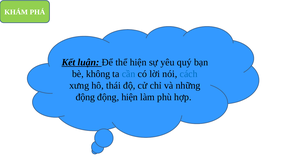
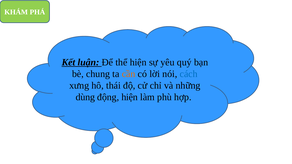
không: không -> chung (98, 74)
cần colour: blue -> orange (129, 74)
động: động -> dùng (85, 97)
